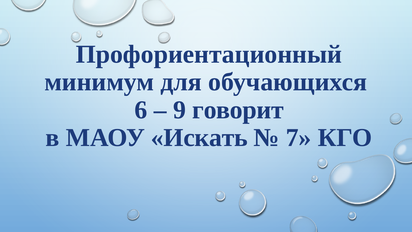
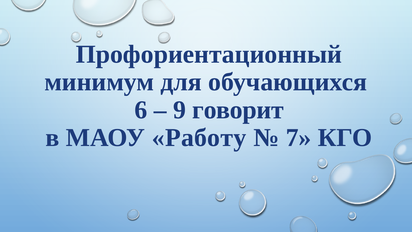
Искать: Искать -> Работу (199, 138)
